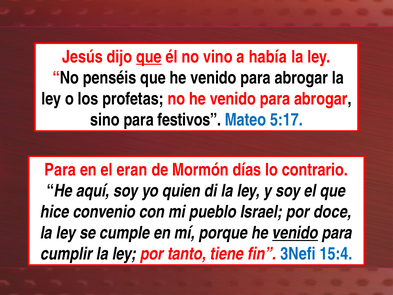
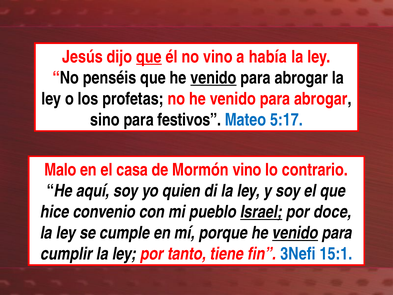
venido underline: none -> present (213, 78)
Para: Para -> Malo (60, 170)
eran: eran -> casa (132, 170)
Mormón días: días -> vino (247, 170)
Israel underline: none -> present (261, 212)
15:4: 15:4 -> 15:1 (336, 254)
